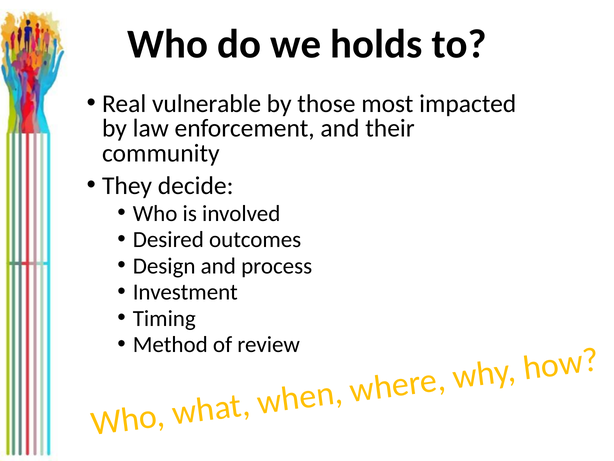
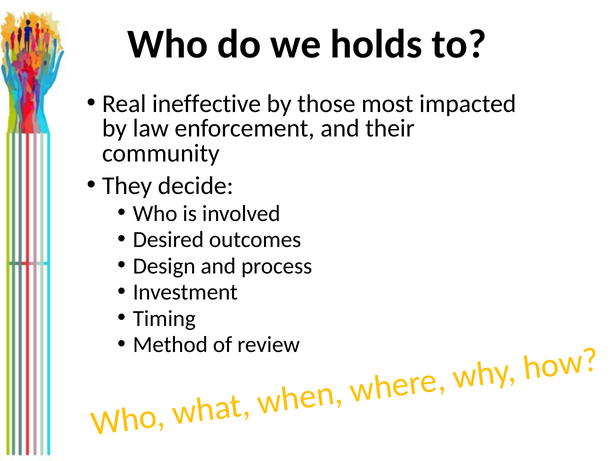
vulnerable: vulnerable -> ineffective (207, 104)
